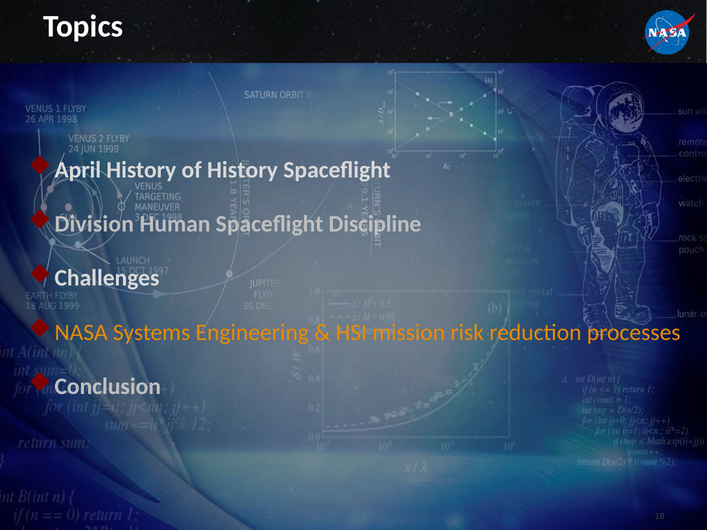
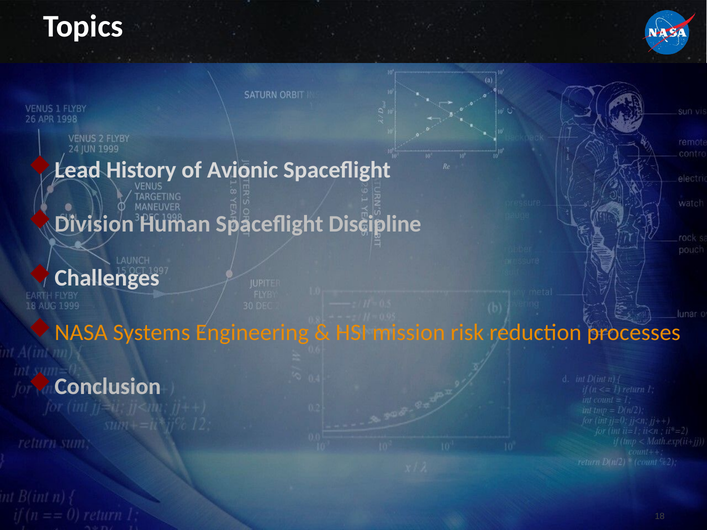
April: April -> Lead (78, 170)
of History: History -> Avionic (243, 170)
